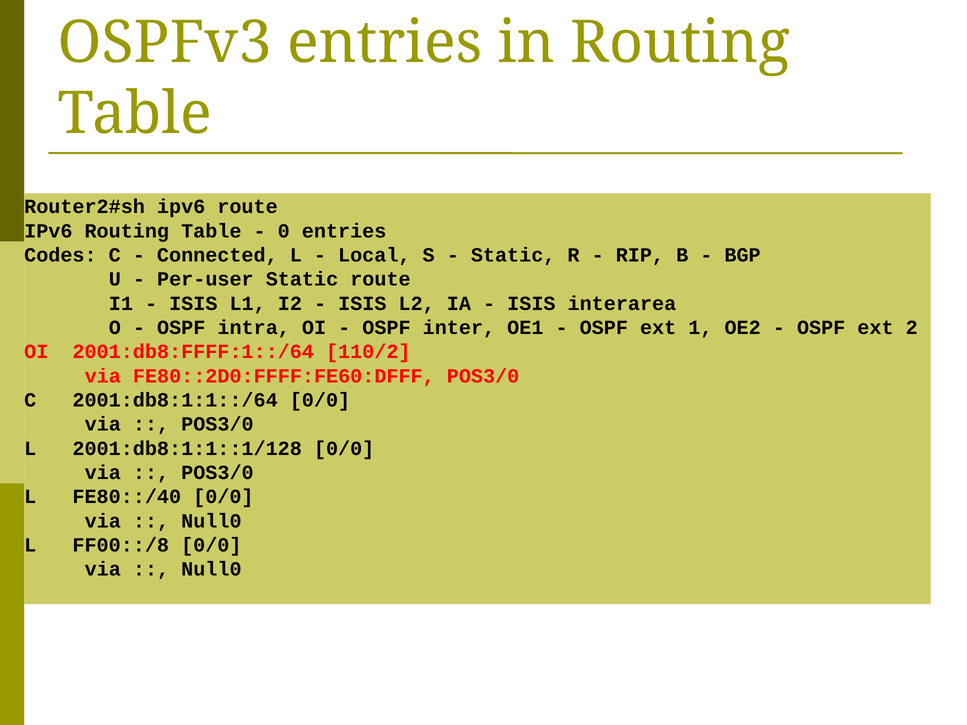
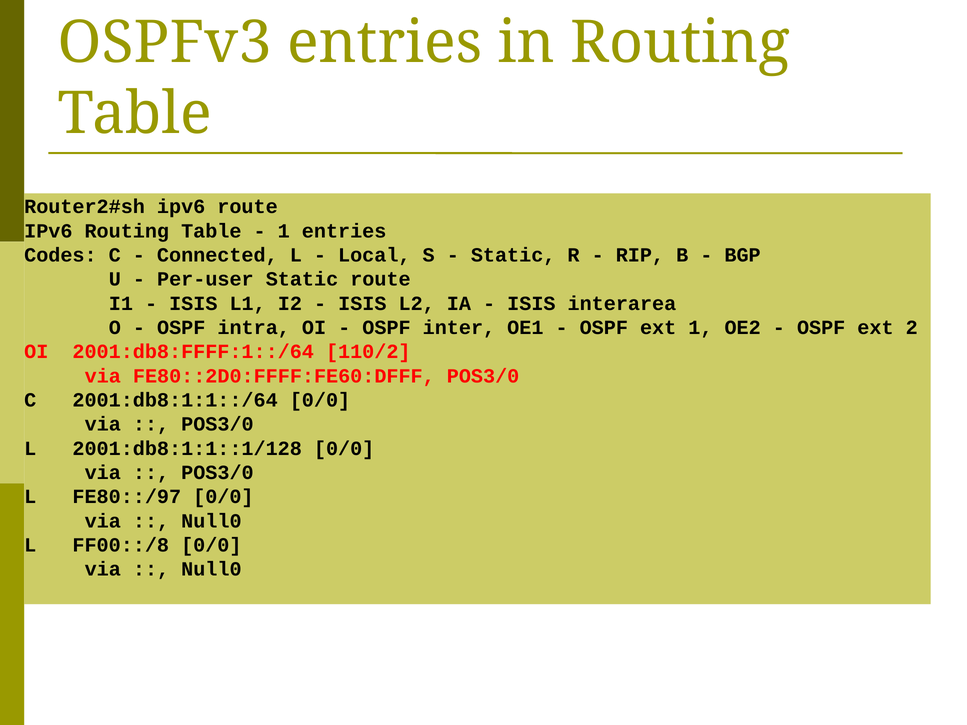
0: 0 -> 1 (284, 231)
FE80::/40: FE80::/40 -> FE80::/97 (127, 497)
